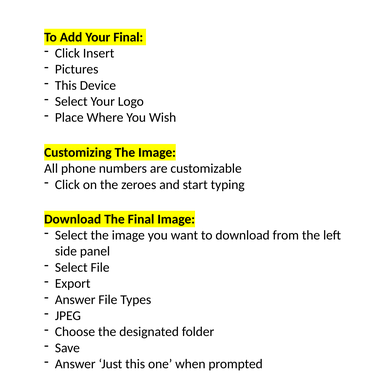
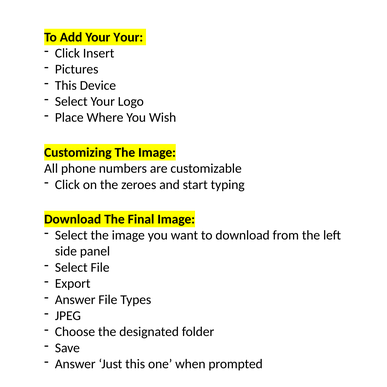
Your Final: Final -> Your (128, 37)
